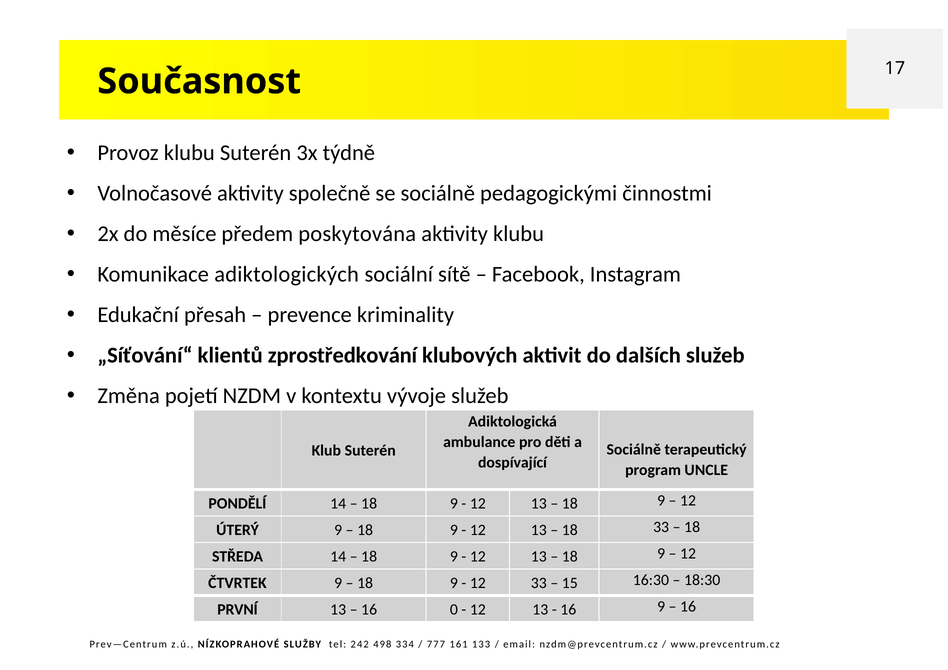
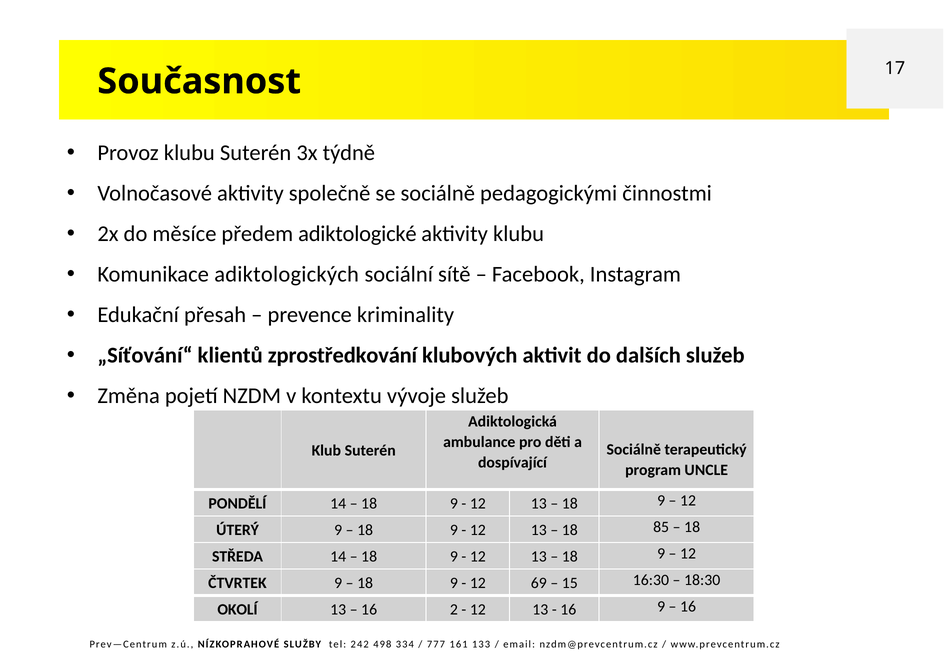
poskytována: poskytována -> adiktologické (357, 234)
18 33: 33 -> 85 (661, 527)
12 33: 33 -> 69 (539, 583)
PRVNÍ: PRVNÍ -> OKOLÍ (238, 610)
0: 0 -> 2 (454, 610)
